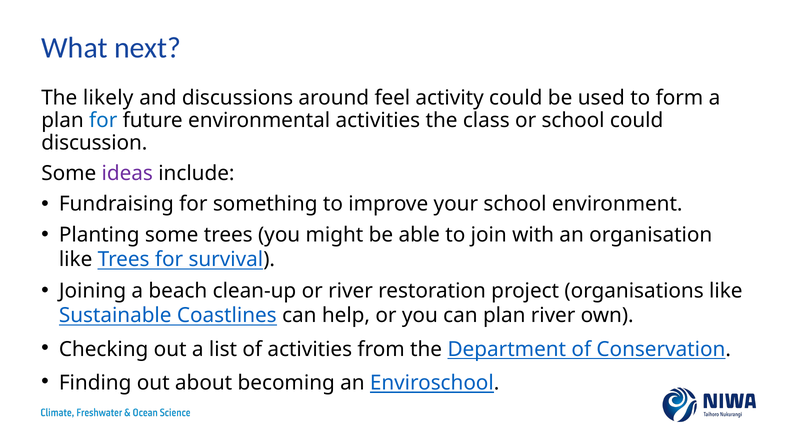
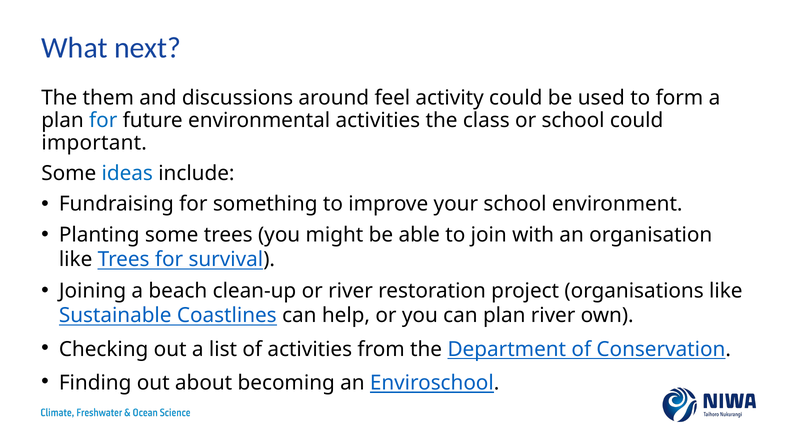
likely: likely -> them (108, 98)
discussion: discussion -> important (94, 143)
ideas colour: purple -> blue (127, 173)
